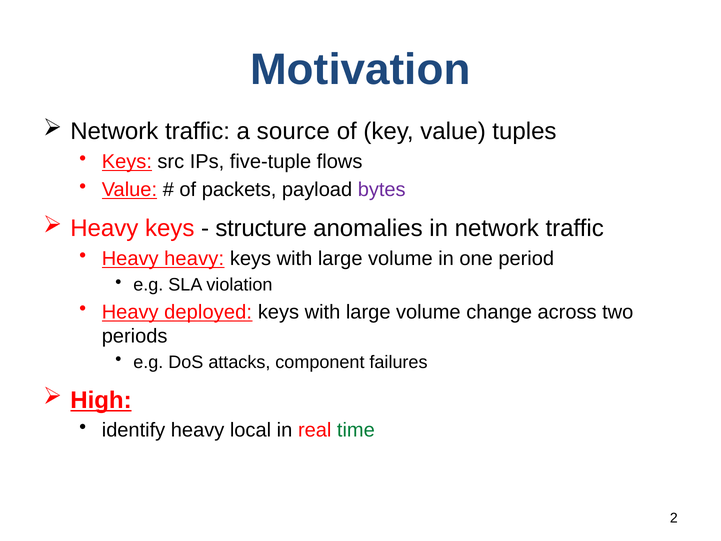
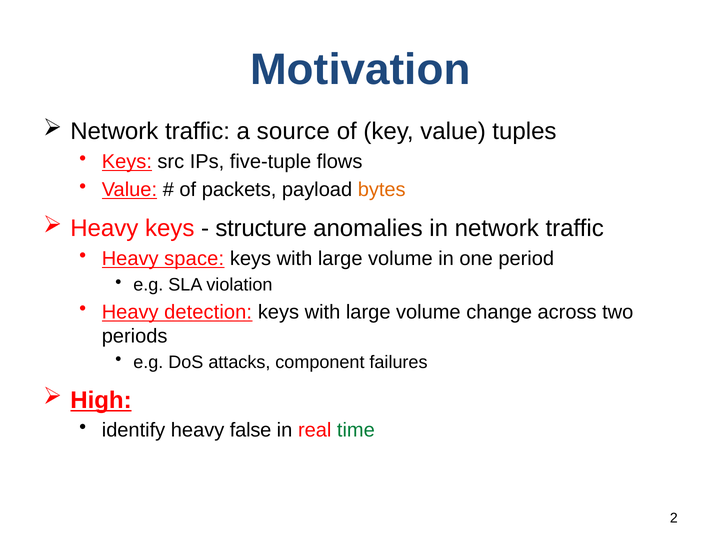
bytes colour: purple -> orange (382, 190)
Heavy heavy: heavy -> space (194, 259)
deployed: deployed -> detection (208, 312)
local: local -> false (251, 430)
